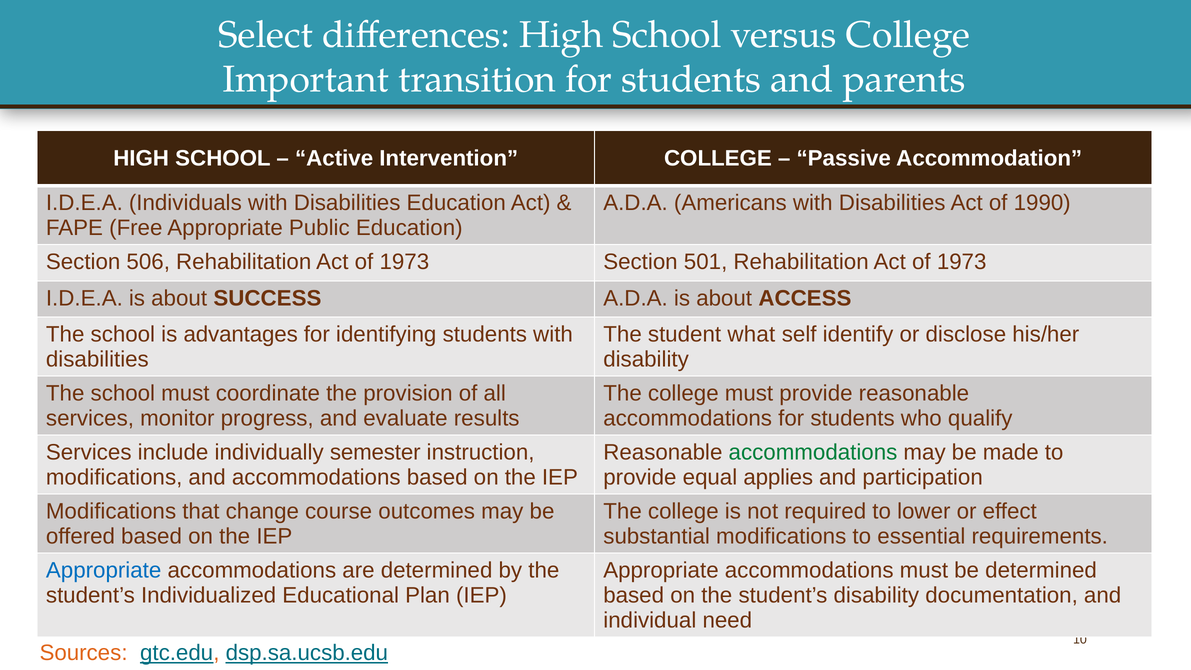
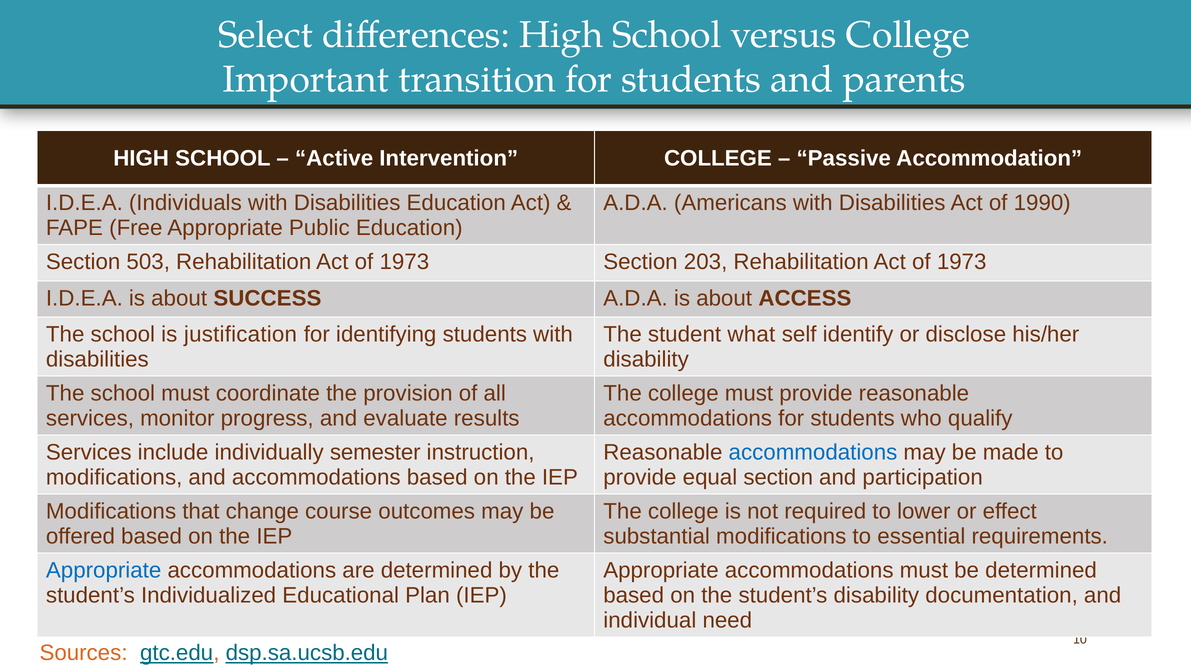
506: 506 -> 503 (148, 262)
501: 501 -> 203 (706, 262)
advantages: advantages -> justification (240, 334)
accommodations colour: green -> blue (813, 452)
equal applies: applies -> section (778, 477)
